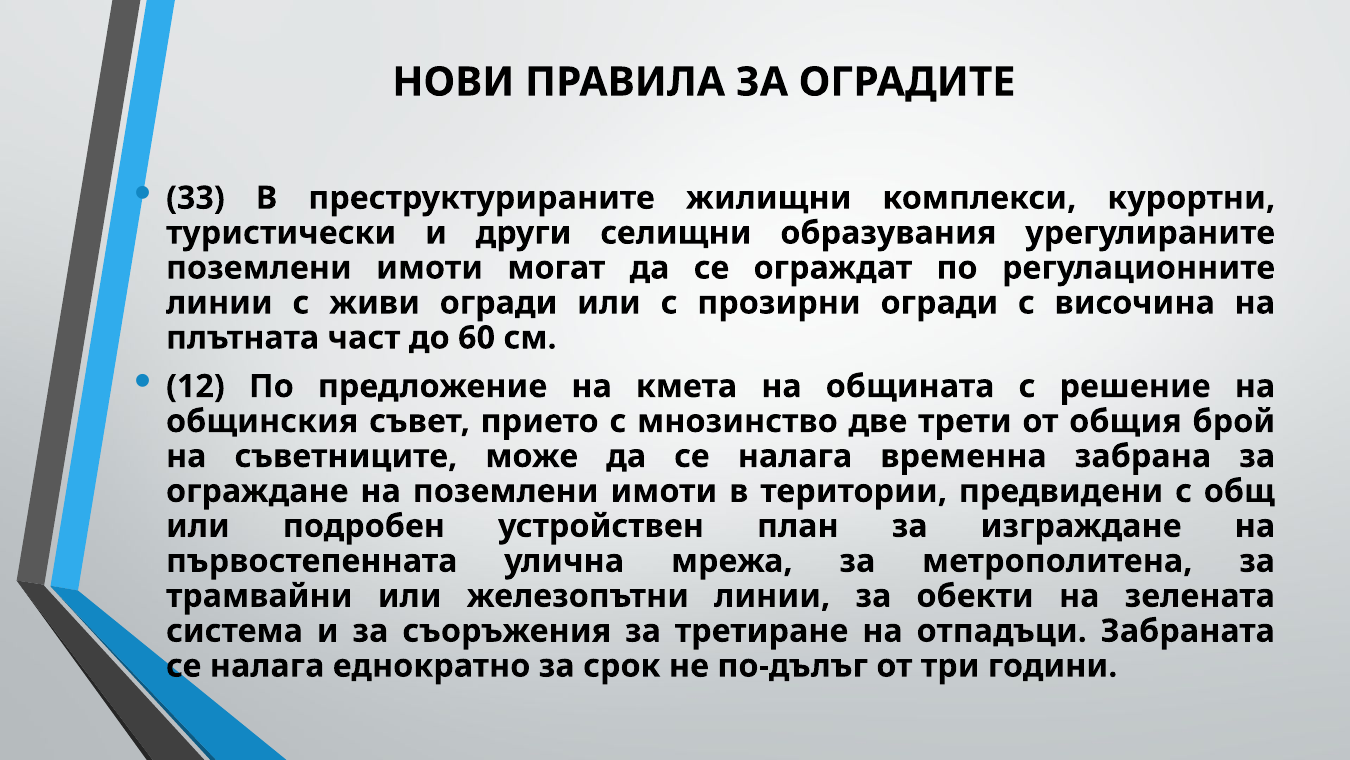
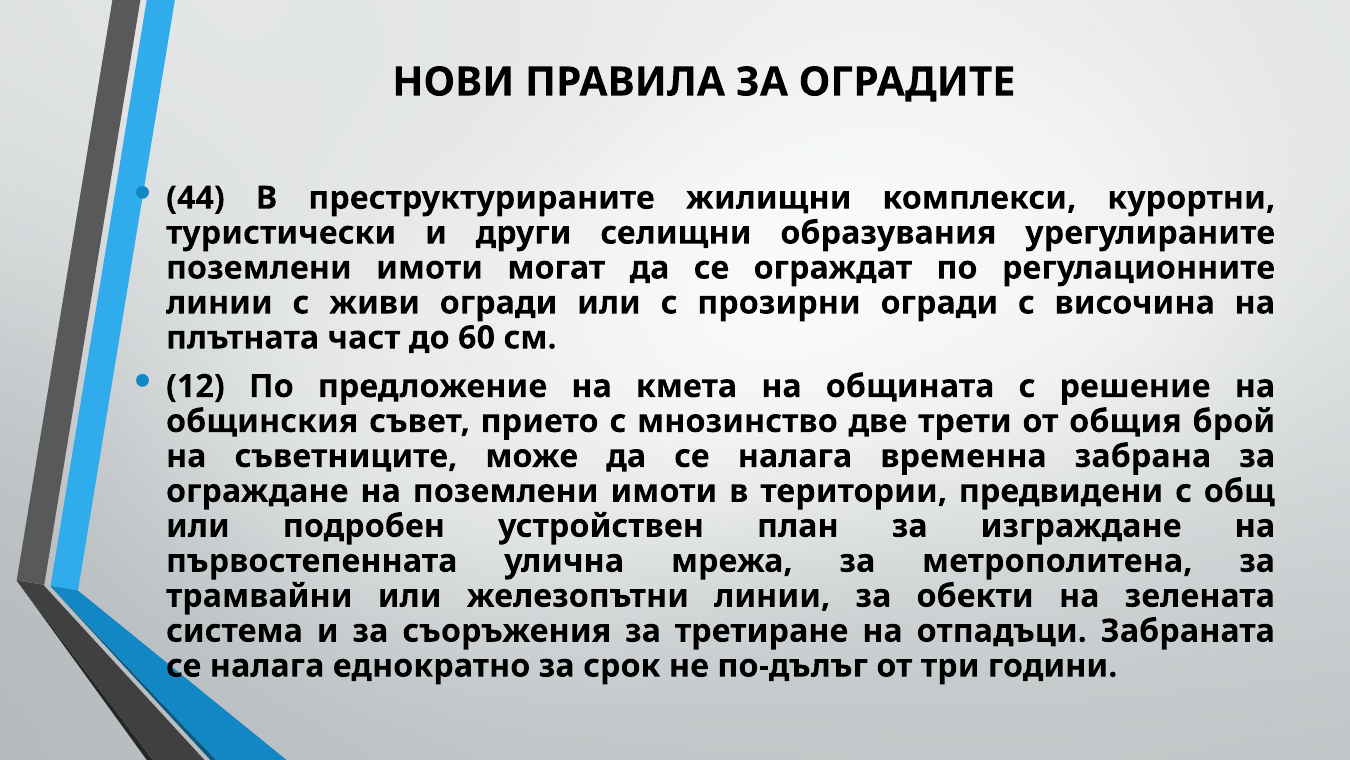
33: 33 -> 44 (195, 198)
